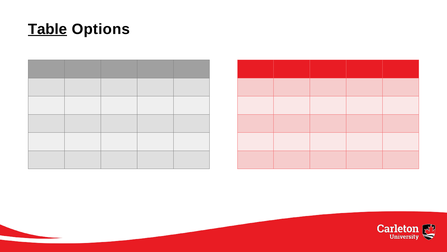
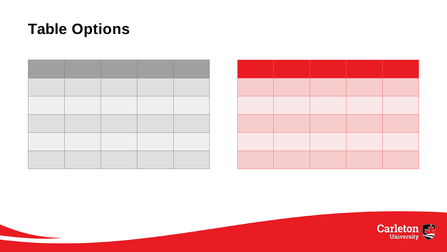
Table underline: present -> none (47, 29)
